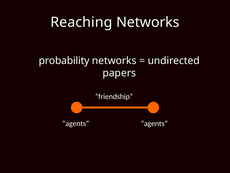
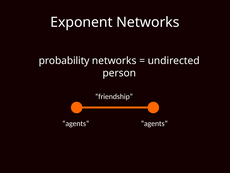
Reaching: Reaching -> Exponent (81, 22)
papers: papers -> person (119, 73)
